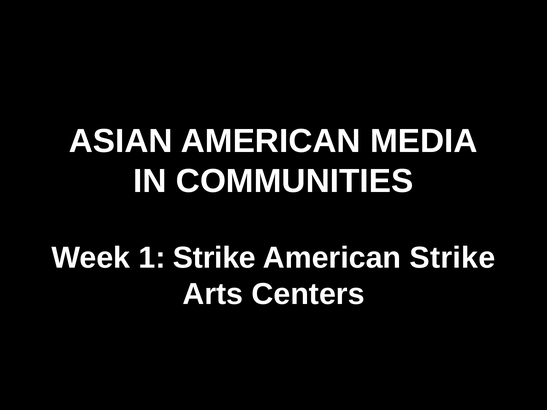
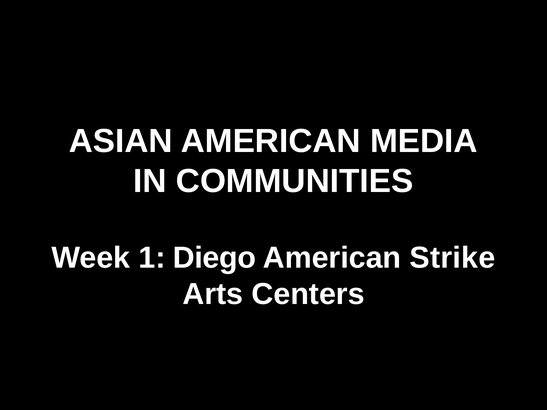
1 Strike: Strike -> Diego (214, 258)
